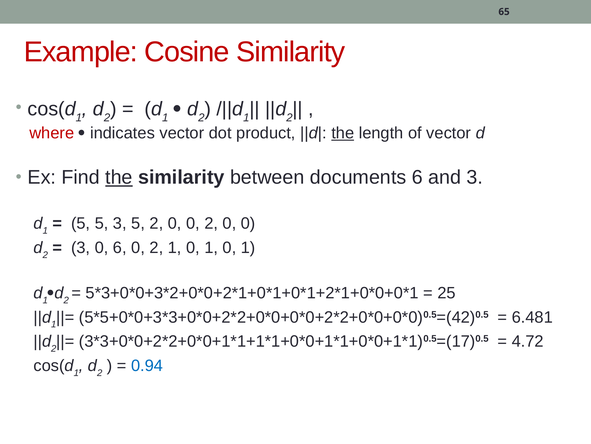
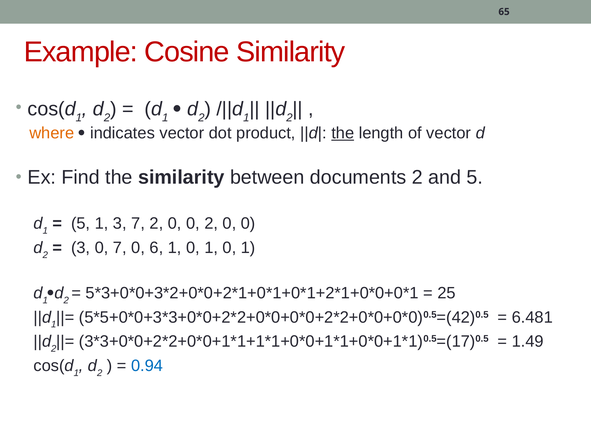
where colour: red -> orange (52, 133)
the underline: present -> none (119, 177)
documents 6: 6 -> 2 (417, 177)
and 3: 3 -> 5 (475, 177)
5 5: 5 -> 1 (102, 223)
3 5: 5 -> 7 (138, 223)
0 6: 6 -> 7 (120, 247)
2: 2 -> 6 (156, 247)
4.72: 4.72 -> 1.49 (528, 341)
